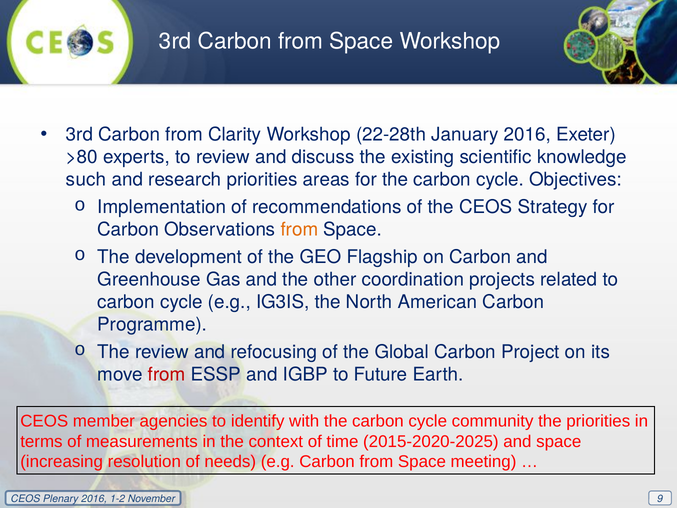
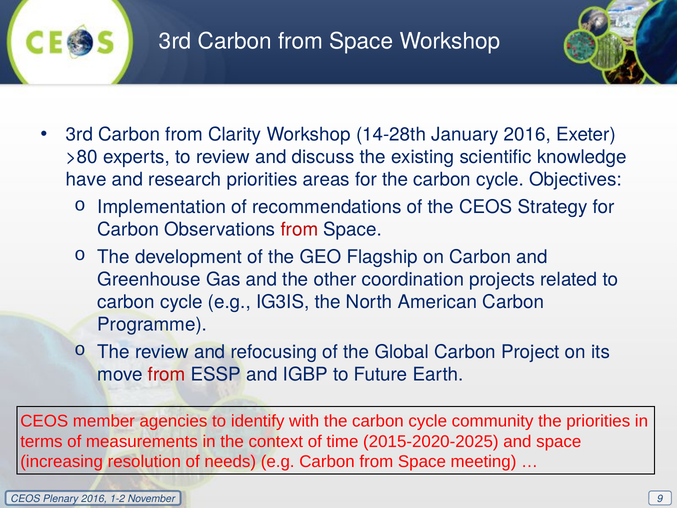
22-28th: 22-28th -> 14-28th (391, 134)
such: such -> have (86, 180)
from colour: orange -> red (299, 229)
